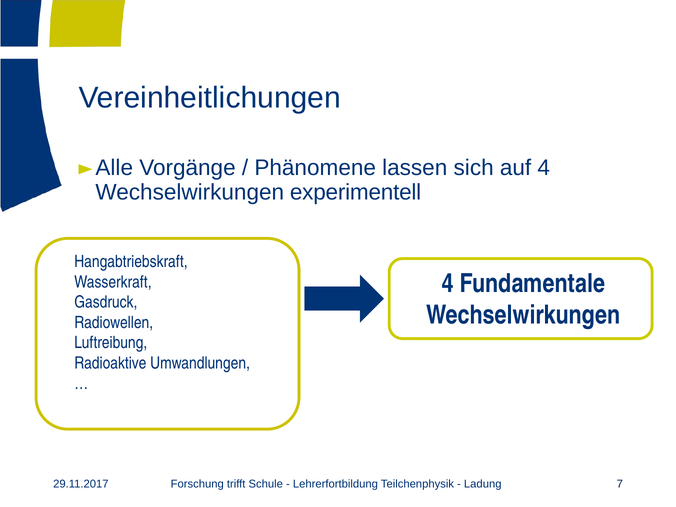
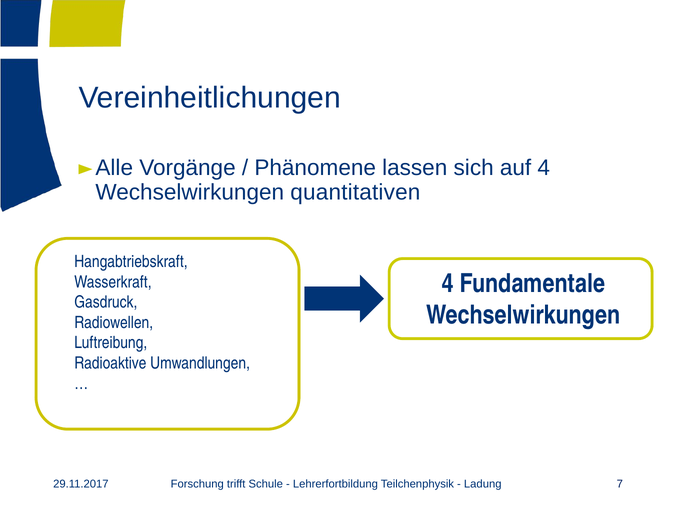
experimentell: experimentell -> quantitativen (355, 192)
